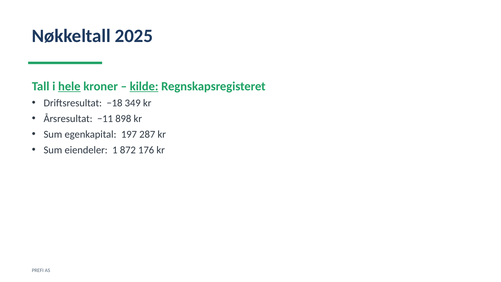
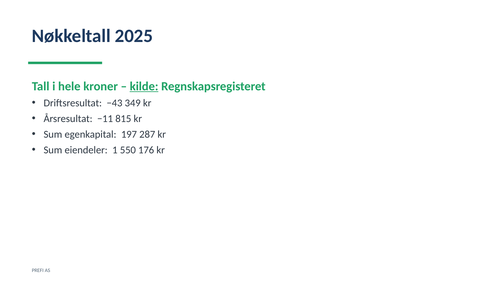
hele underline: present -> none (69, 86)
−18: −18 -> −43 (114, 103)
898: 898 -> 815 (123, 119)
872: 872 -> 550 (128, 150)
